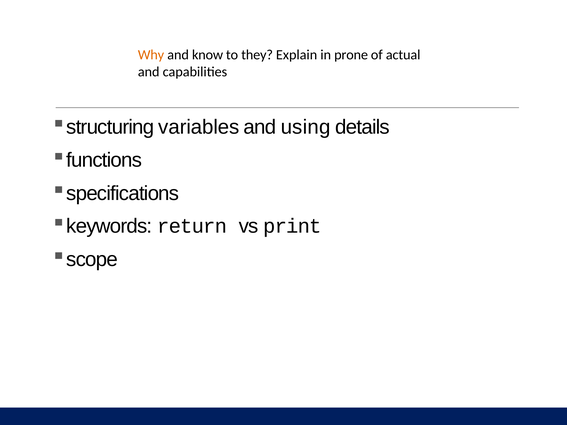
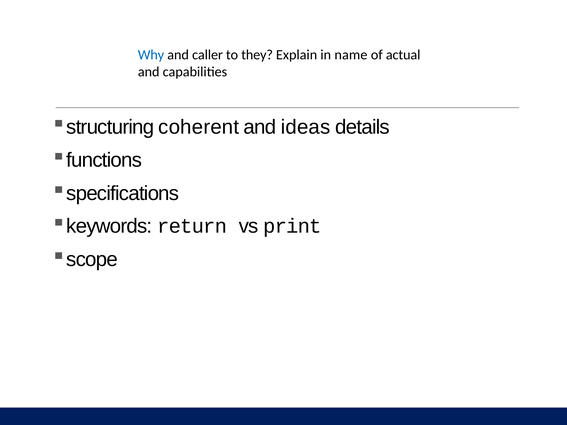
Why colour: orange -> blue (151, 55)
know: know -> caller (208, 55)
prone: prone -> name (351, 55)
variables: variables -> coherent (199, 127)
using: using -> ideas (306, 127)
